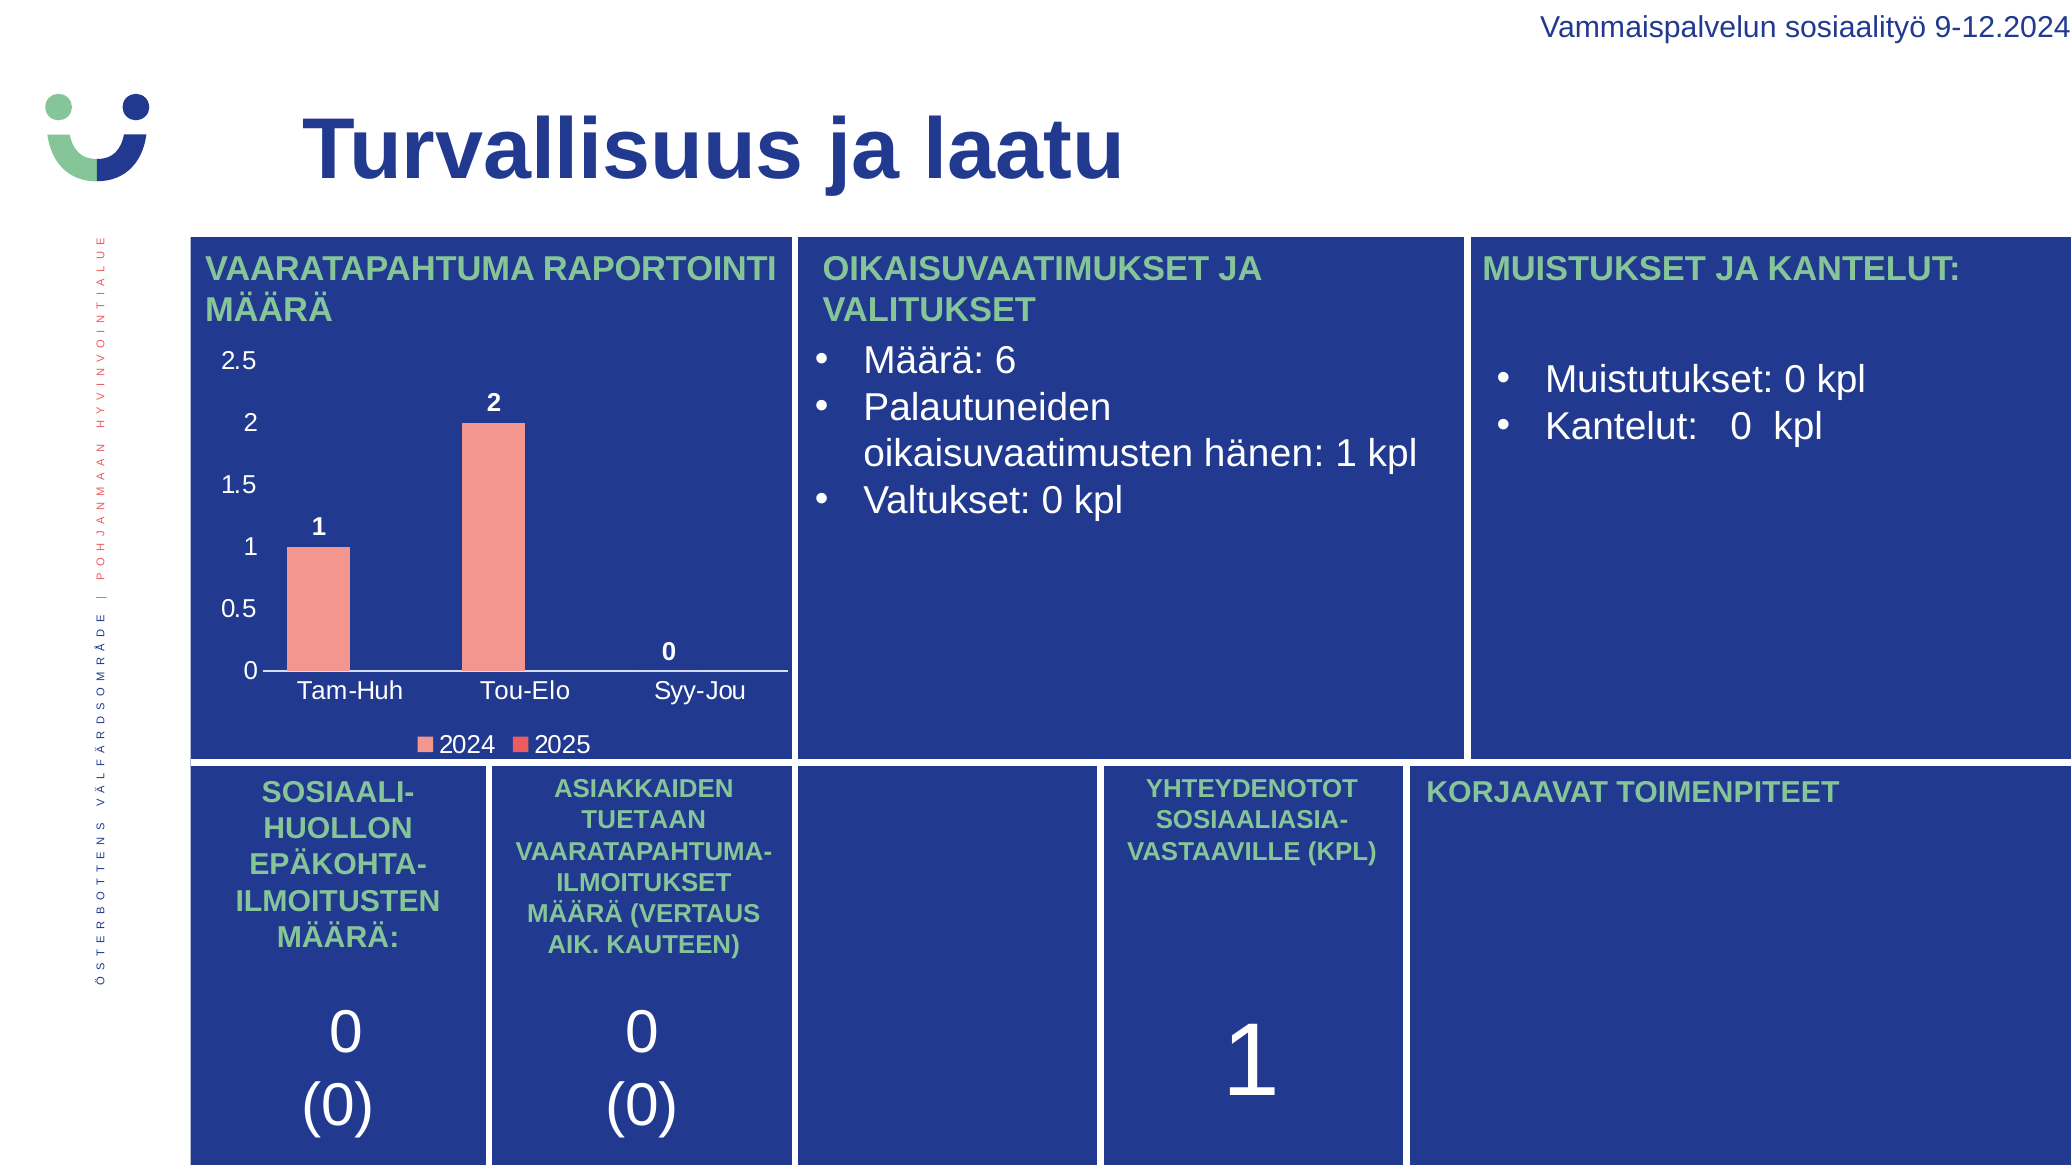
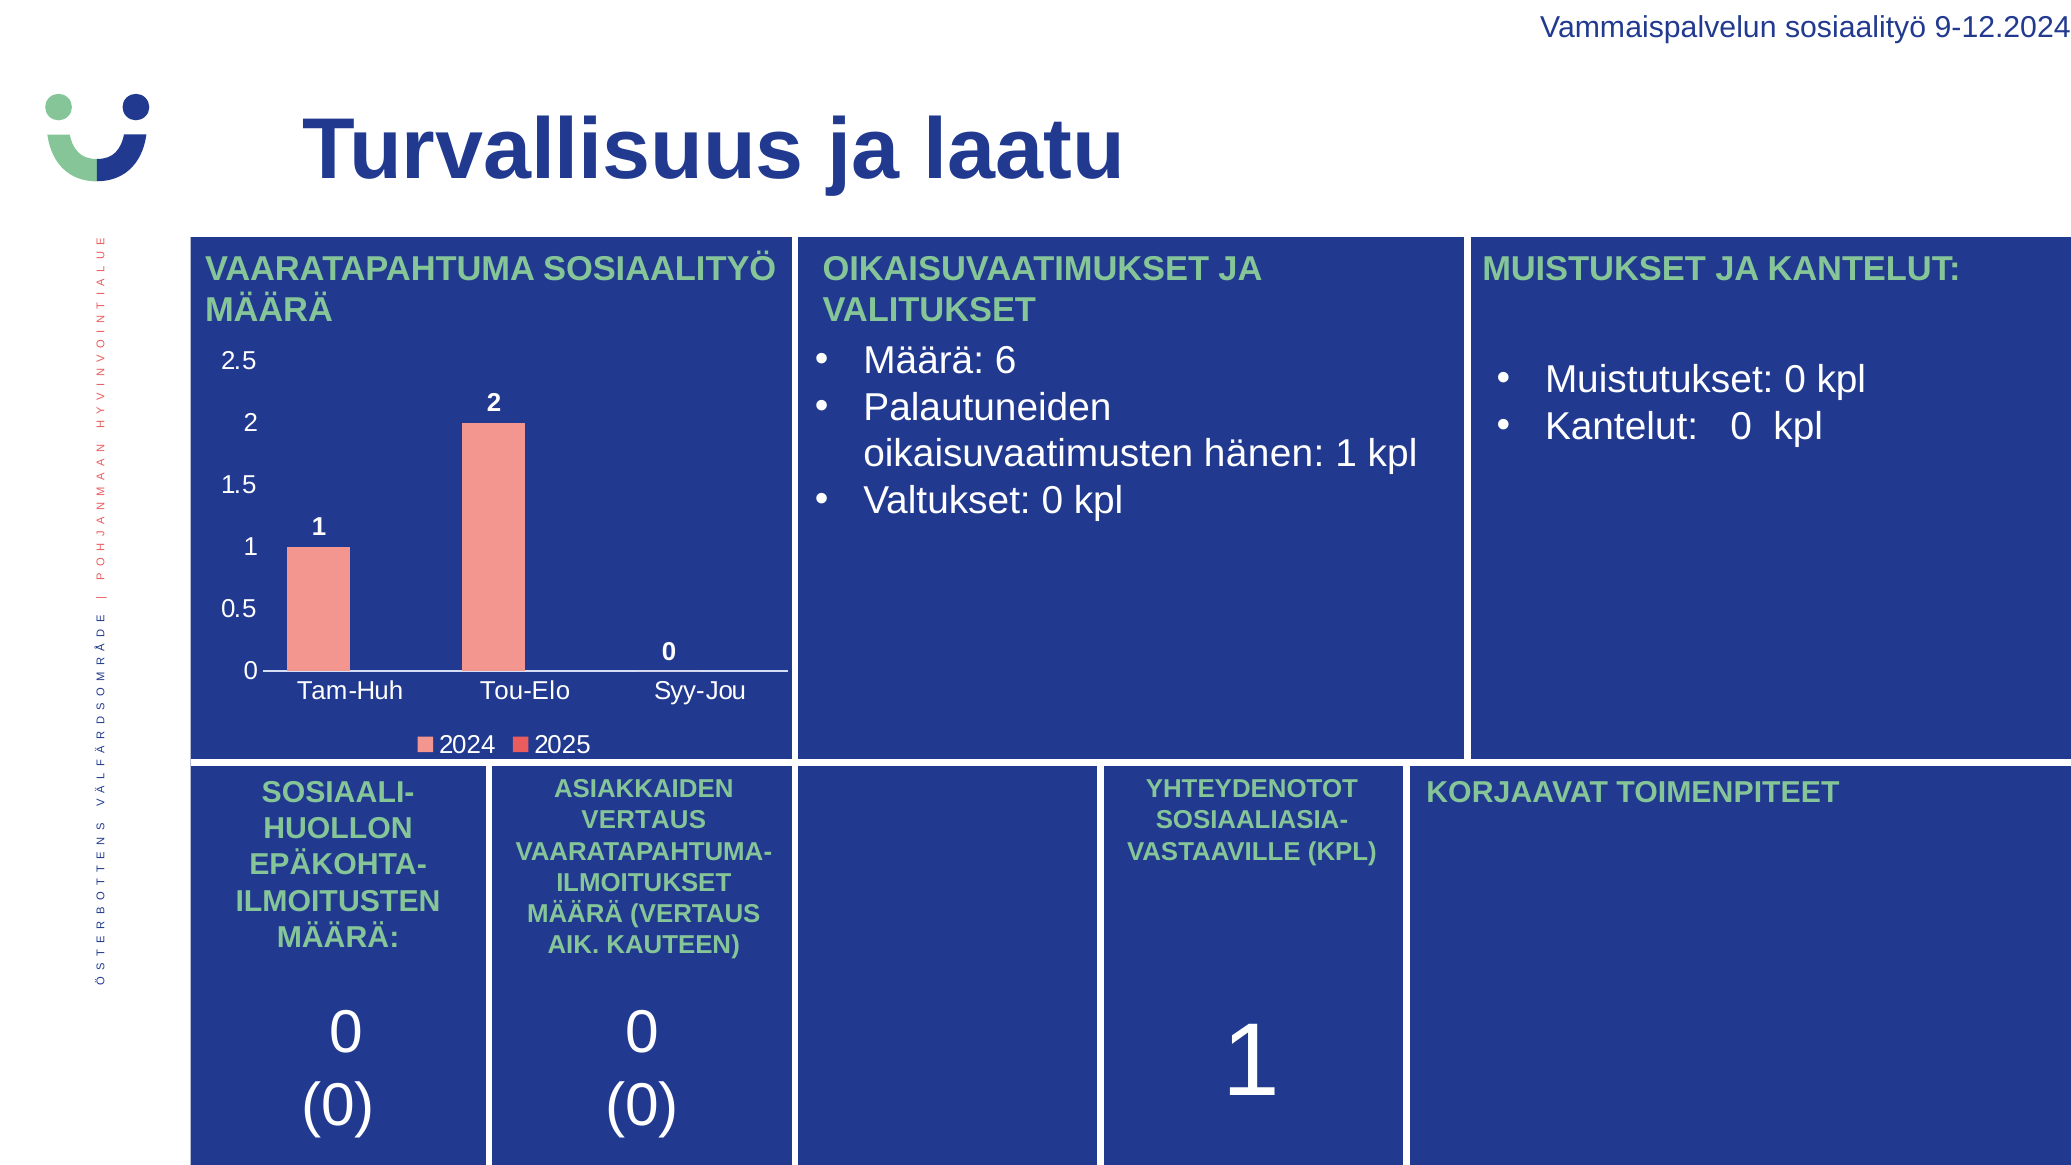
VAARATAPAHTUMA RAPORTOINTI: RAPORTOINTI -> SOSIAALITYÖ (660, 269)
TUETAAN: TUETAAN -> VERTAUS (644, 820)
